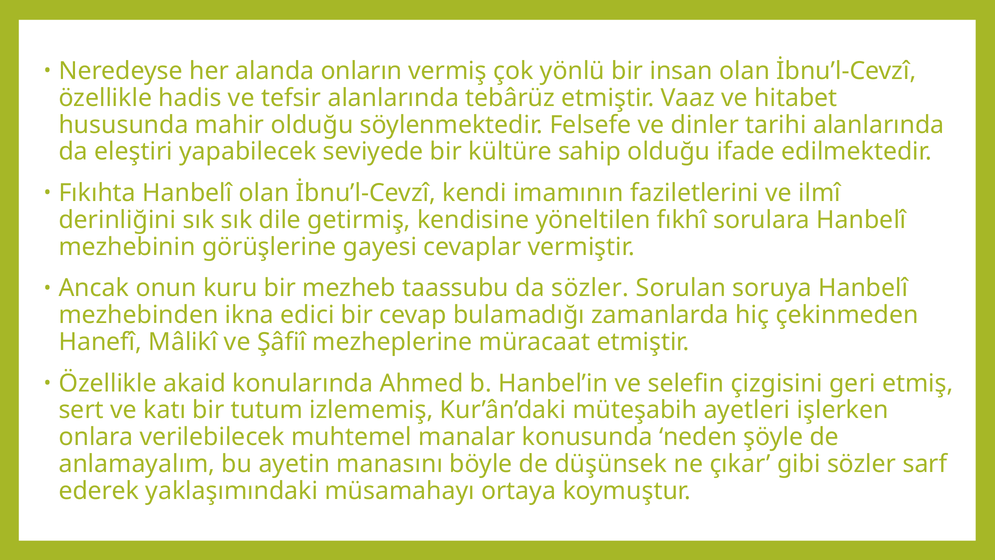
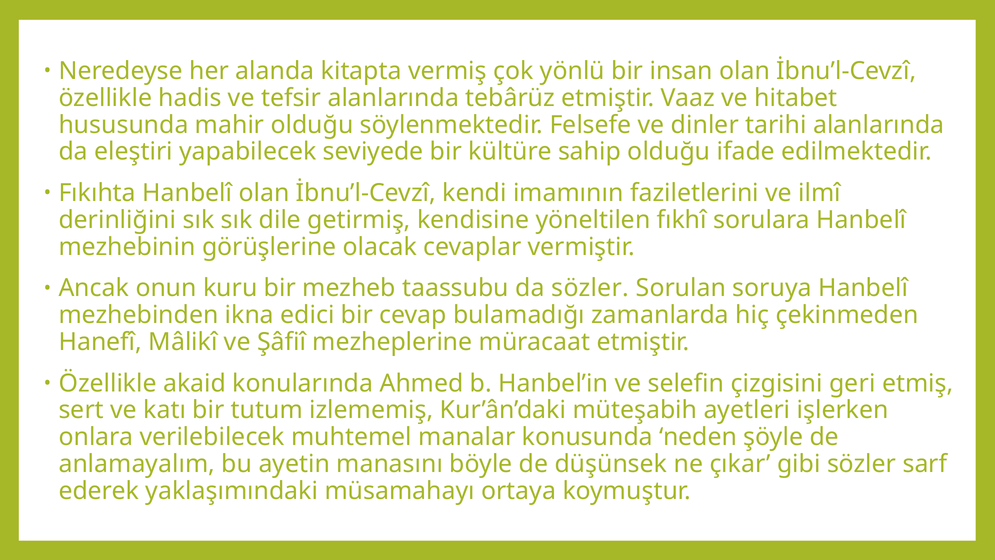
onların: onların -> kitapta (361, 71)
gayesi: gayesi -> olacak (380, 247)
